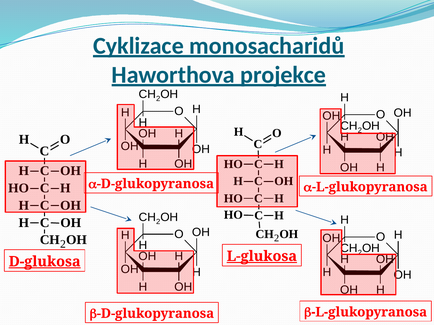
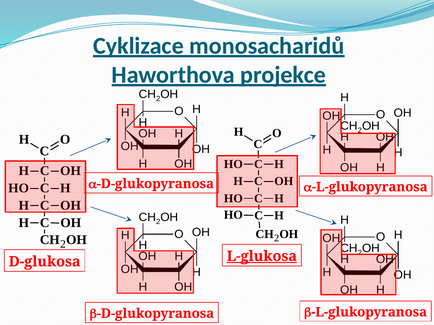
D-glukosa underline: present -> none (45, 262)
